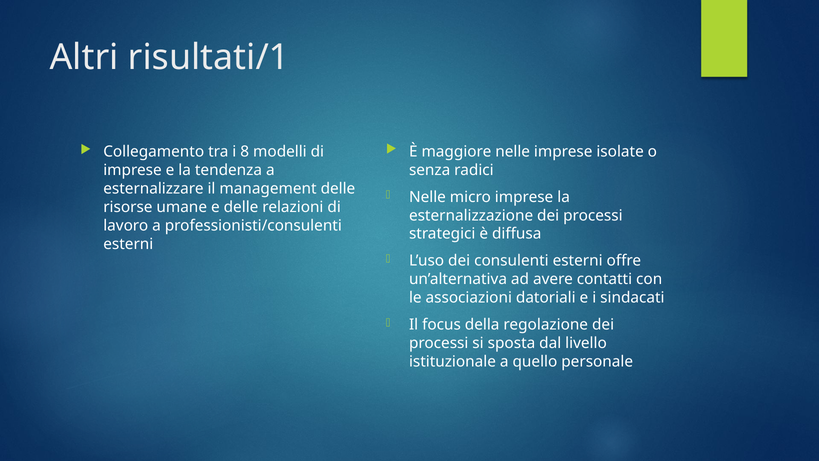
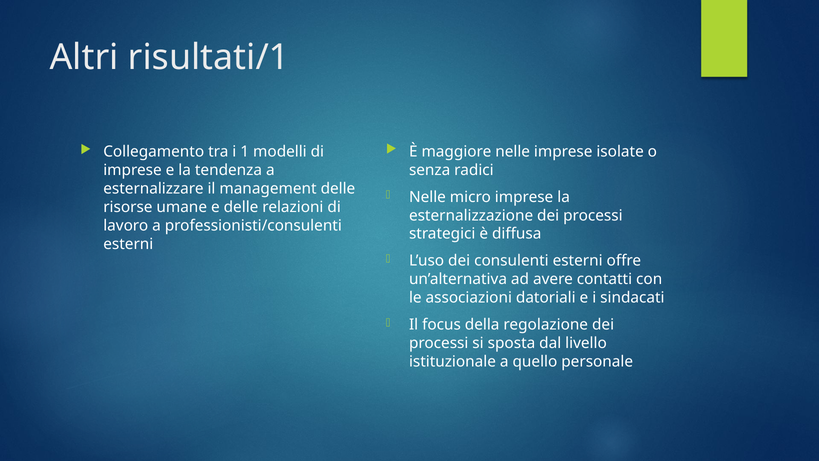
8: 8 -> 1 (245, 152)
